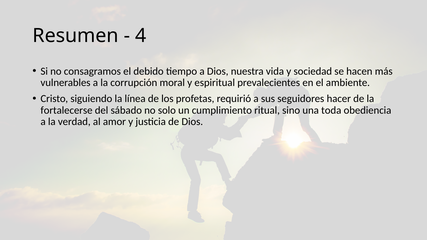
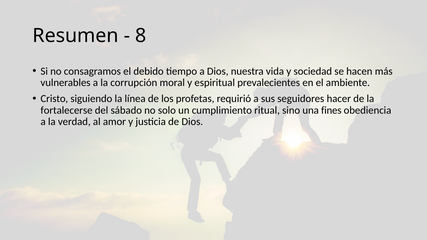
4: 4 -> 8 (141, 36)
toda: toda -> fines (331, 110)
